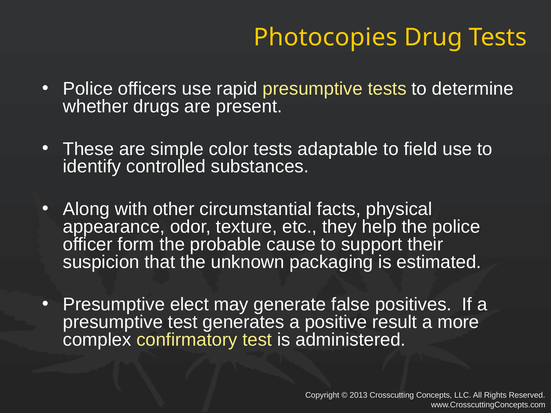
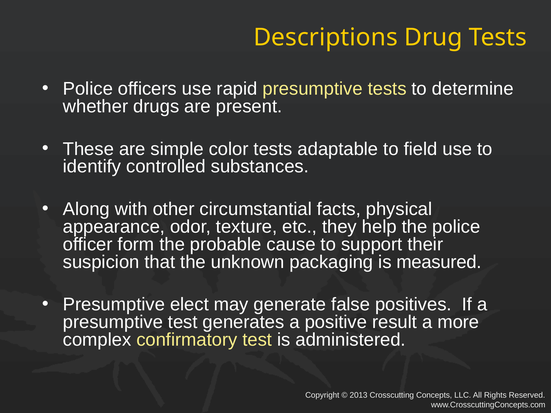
Photocopies: Photocopies -> Descriptions (326, 38)
estimated: estimated -> measured (439, 262)
